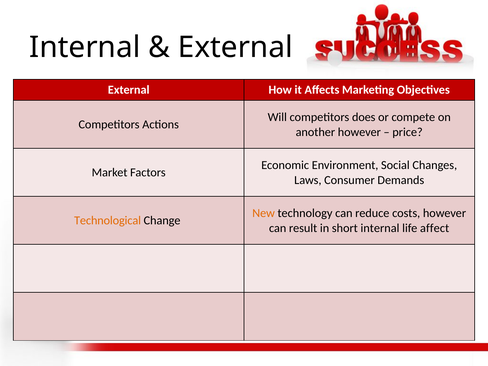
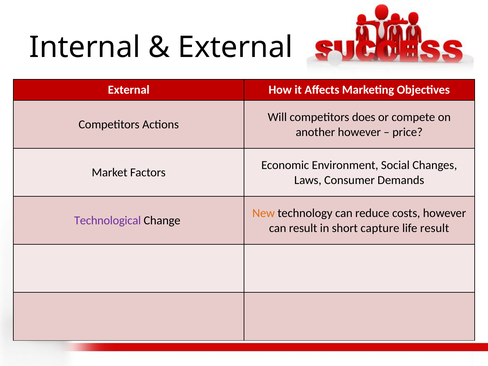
Technological colour: orange -> purple (108, 221)
short internal: internal -> capture (380, 228)
life affect: affect -> result (435, 228)
